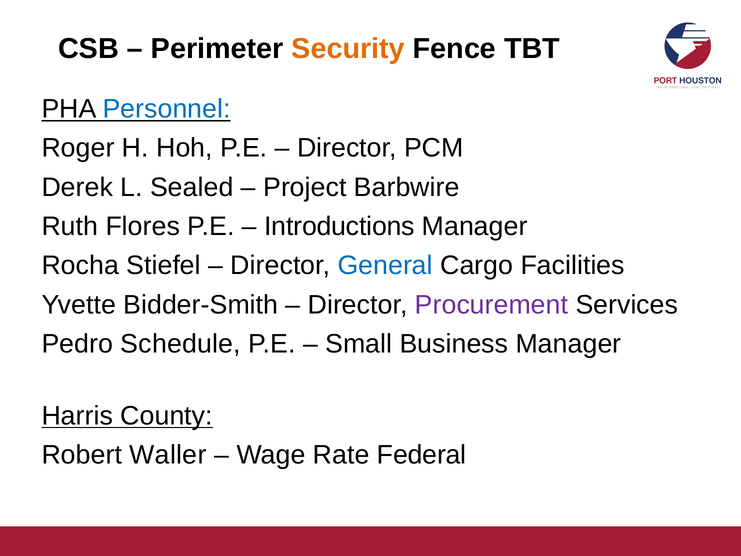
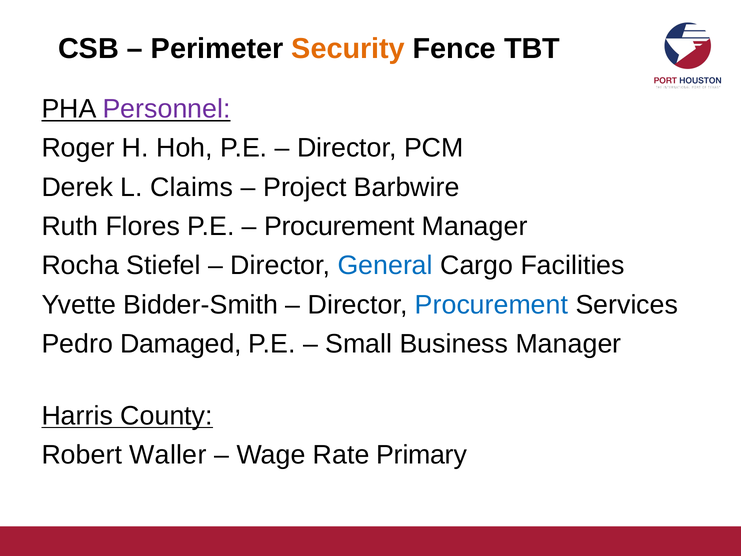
Personnel colour: blue -> purple (167, 109)
Sealed: Sealed -> Claims (192, 187)
Introductions: Introductions -> Procurement (340, 226)
Procurement colour: purple -> blue (491, 305)
Schedule: Schedule -> Damaged (181, 344)
Federal: Federal -> Primary (422, 455)
